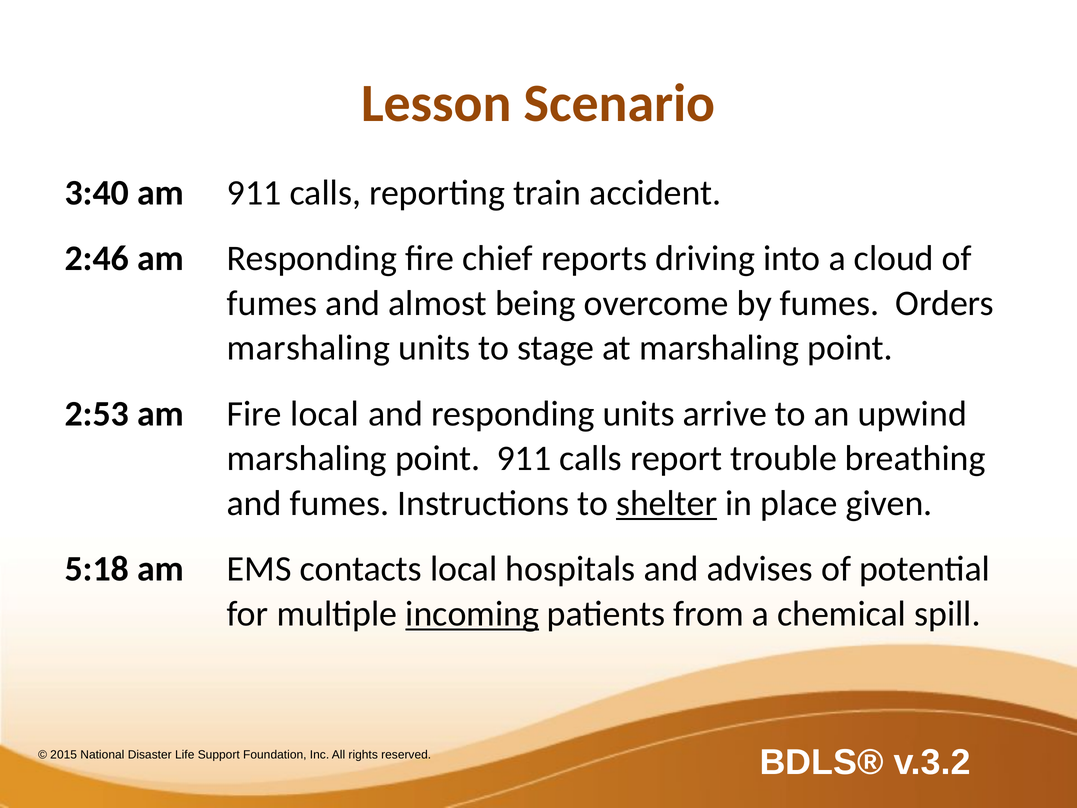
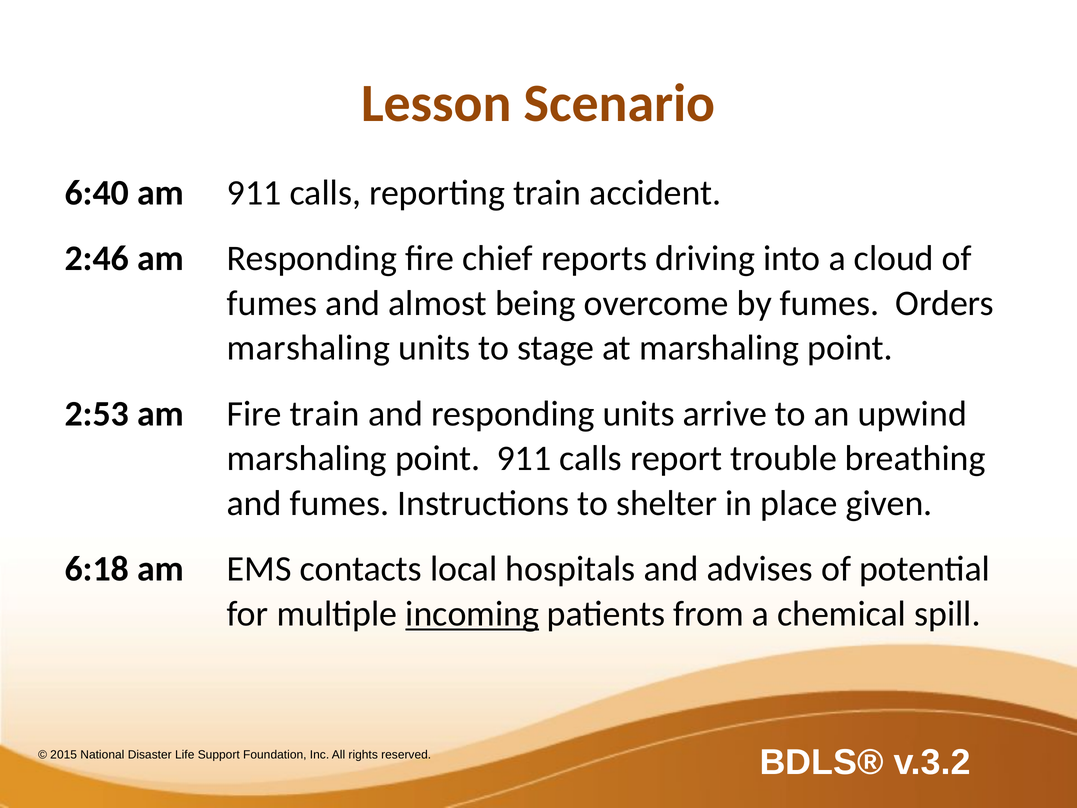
3:40: 3:40 -> 6:40 (97, 193)
Fire local: local -> train (325, 414)
shelter underline: present -> none (667, 503)
5:18: 5:18 -> 6:18 (97, 569)
